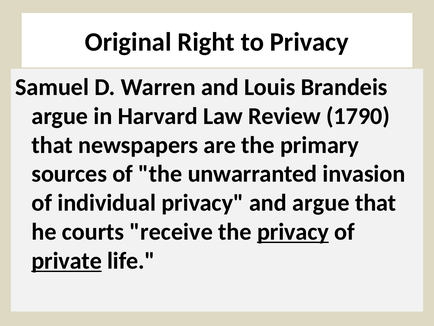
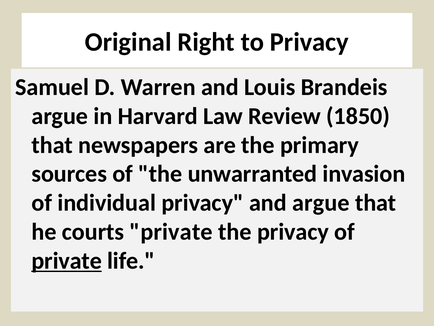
1790: 1790 -> 1850 (358, 116)
courts receive: receive -> private (171, 232)
privacy underline: present -> none (293, 232)
